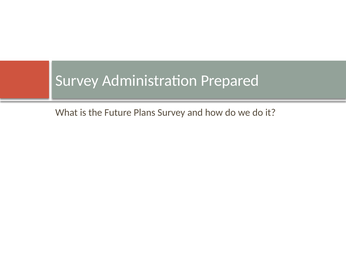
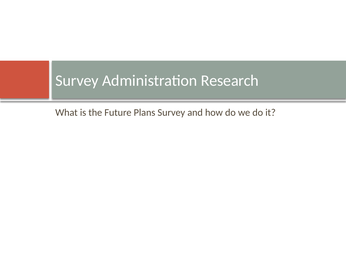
Prepared: Prepared -> Research (230, 80)
